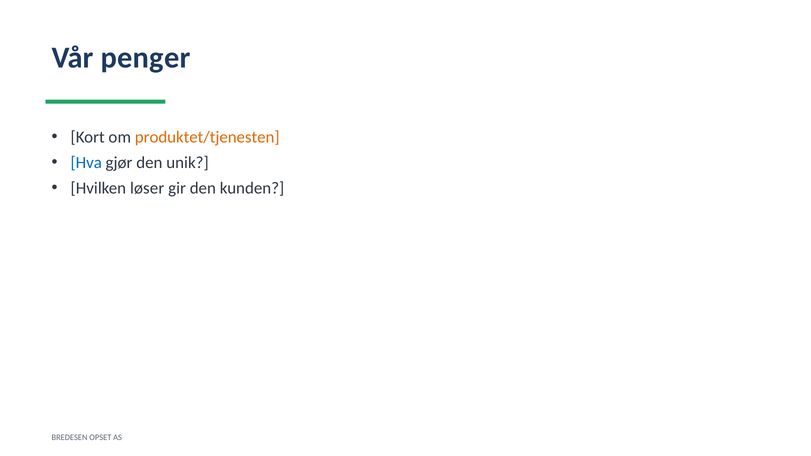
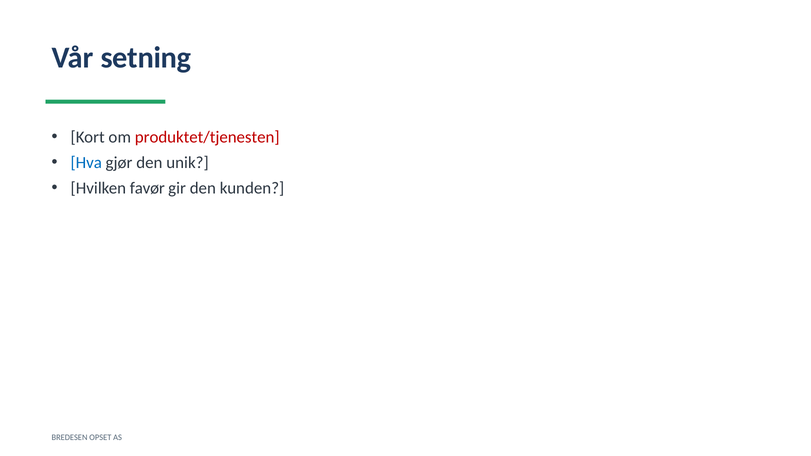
penger: penger -> setning (146, 58)
produktet/tjenesten colour: orange -> red (207, 137)
løser: løser -> favør (147, 188)
